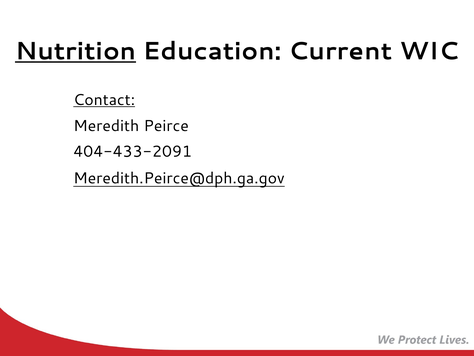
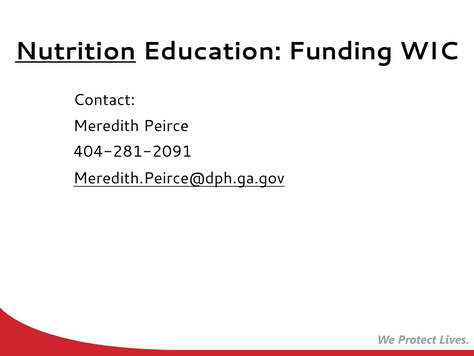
Current: Current -> Funding (341, 51)
Contact underline: present -> none (104, 100)
404-433-2091: 404-433-2091 -> 404-281-2091 (133, 152)
